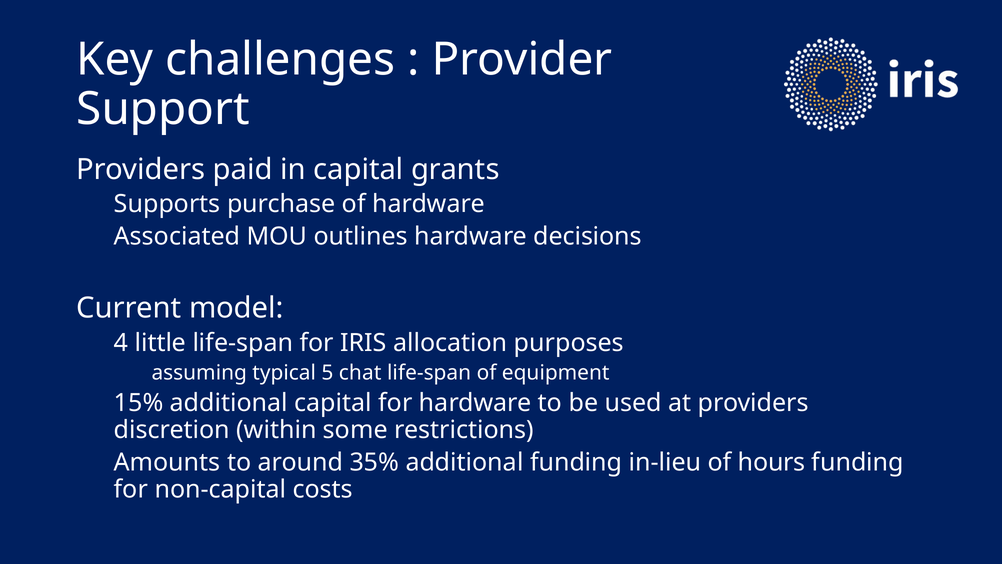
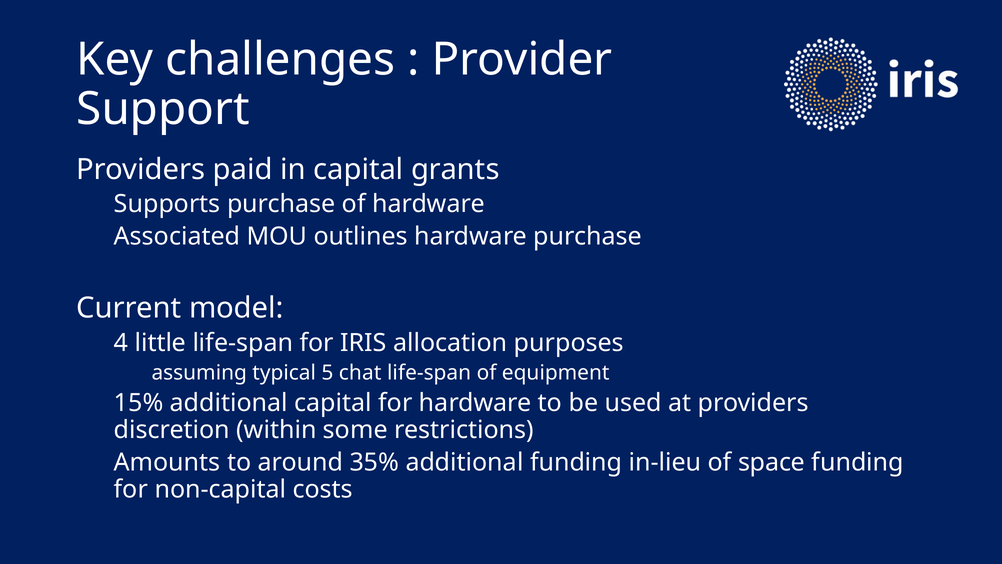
hardware decisions: decisions -> purchase (588, 236)
hours: hours -> space (772, 462)
